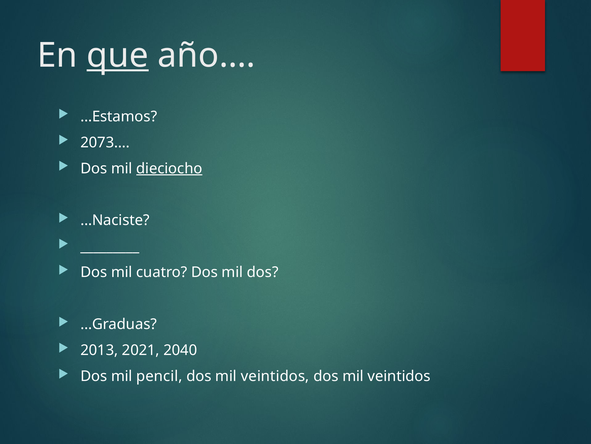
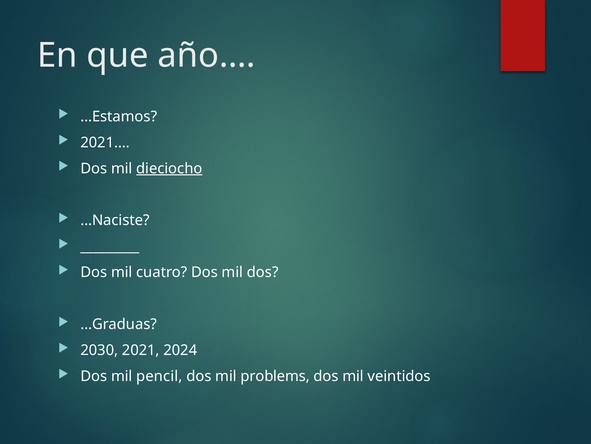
que underline: present -> none (118, 55)
2073…: 2073… -> 2021… (105, 142)
2013: 2013 -> 2030 (99, 350)
2040: 2040 -> 2024 (180, 350)
veintidos: veintidos -> problems (275, 376)
